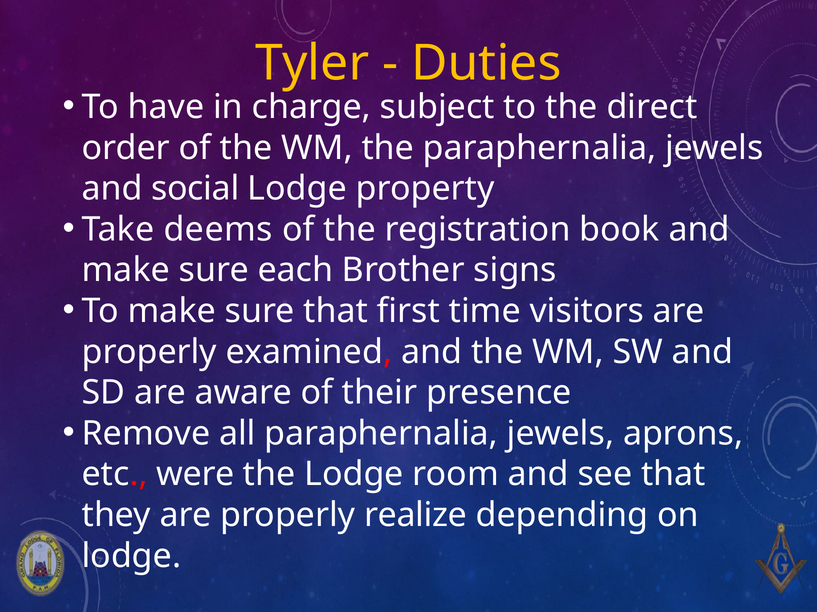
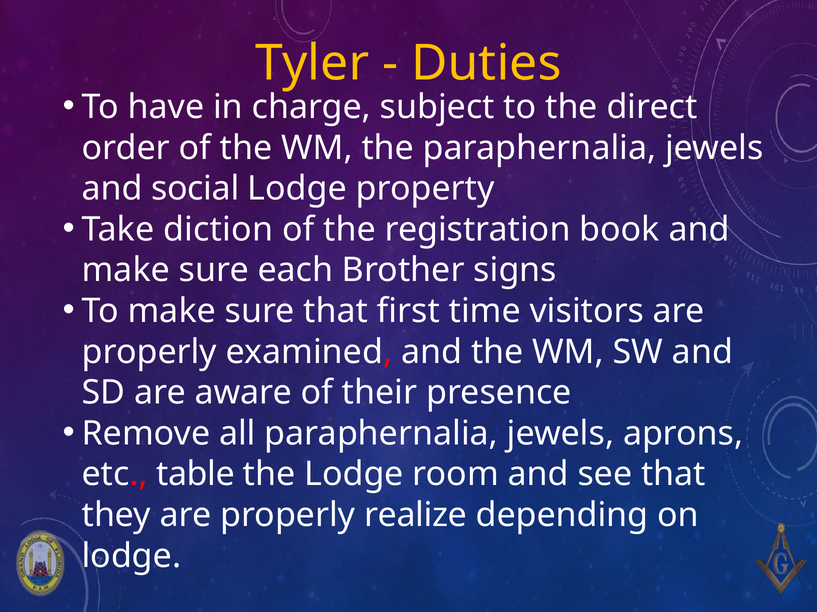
deems: deems -> diction (218, 230)
were: were -> table (196, 475)
